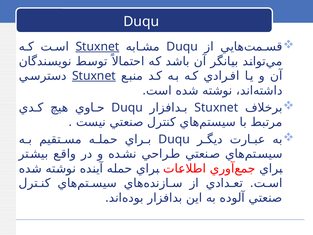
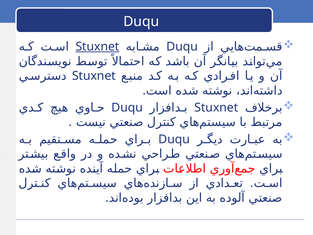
Stuxnet underline: present -> none (94, 76)
